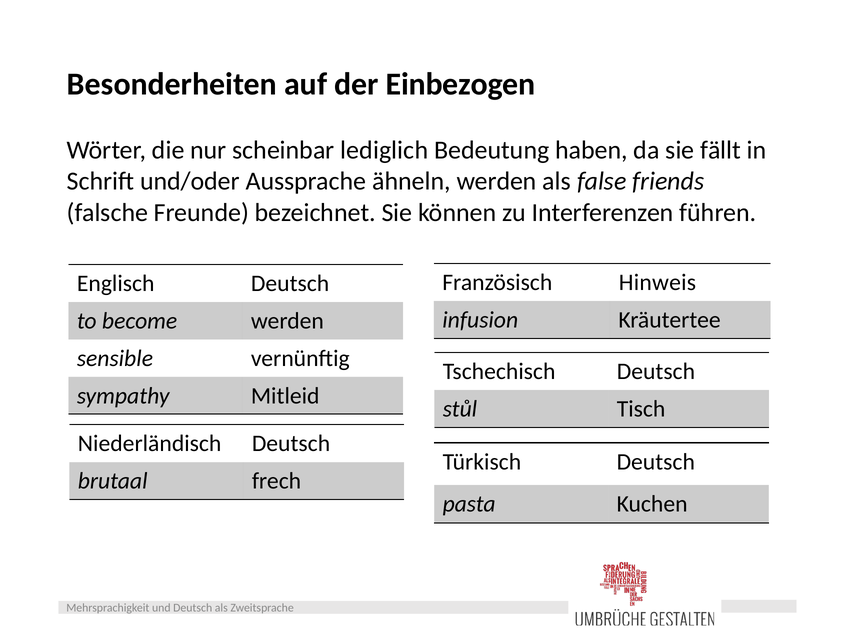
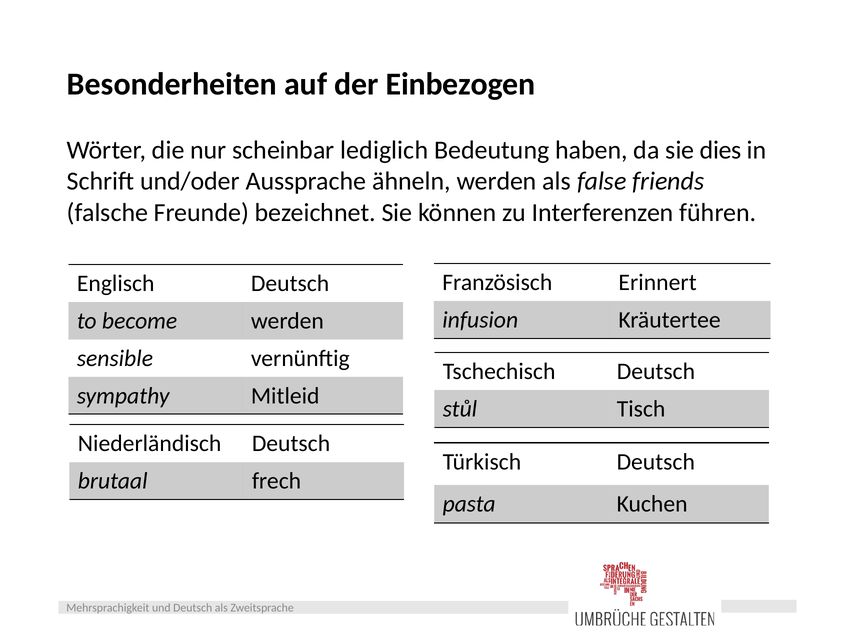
fällt: fällt -> dies (721, 150)
Hinweis: Hinweis -> Erinnert (658, 282)
